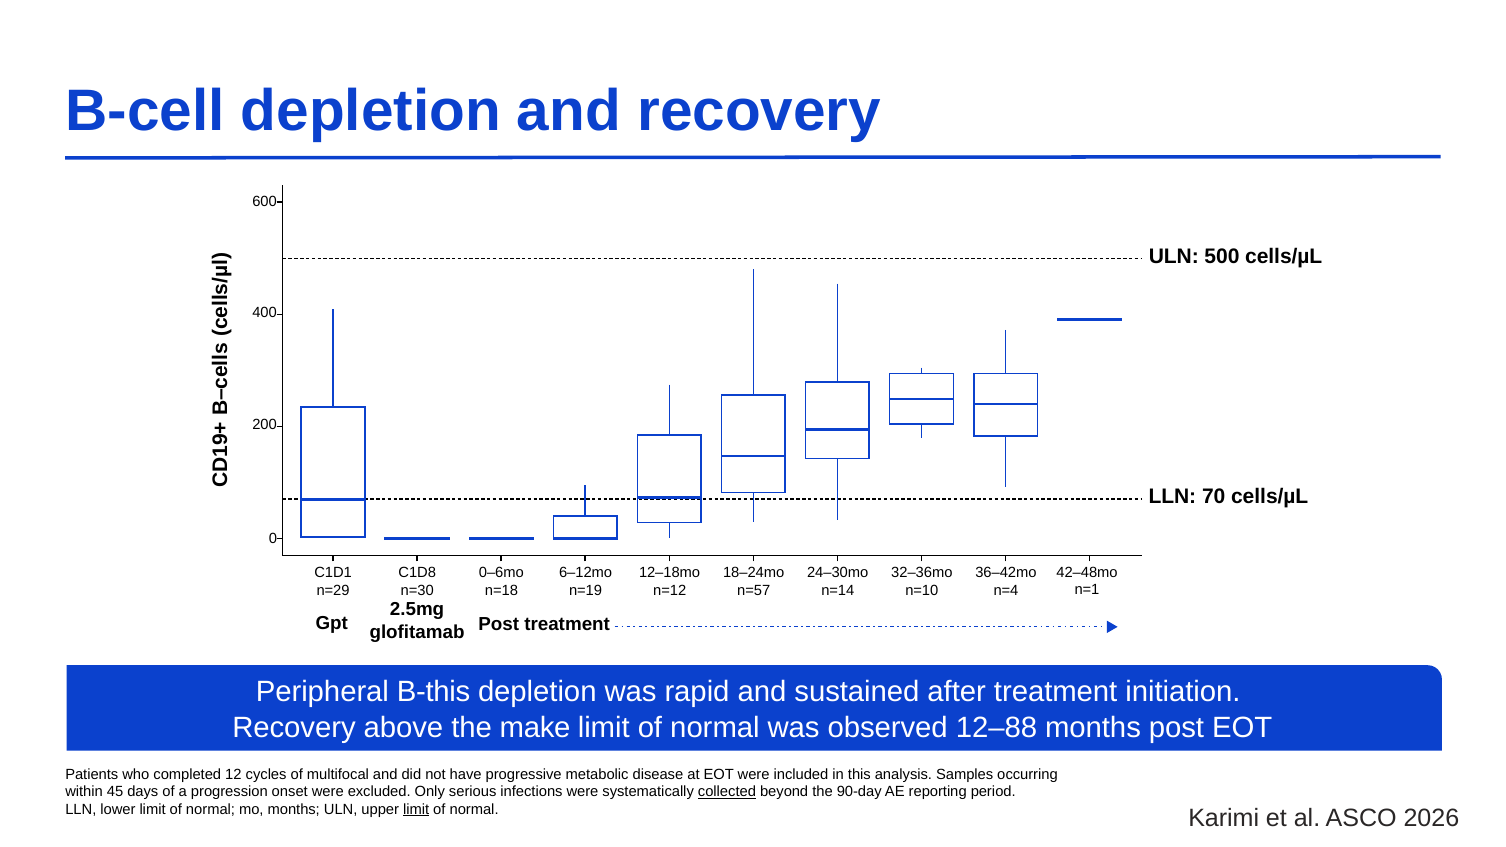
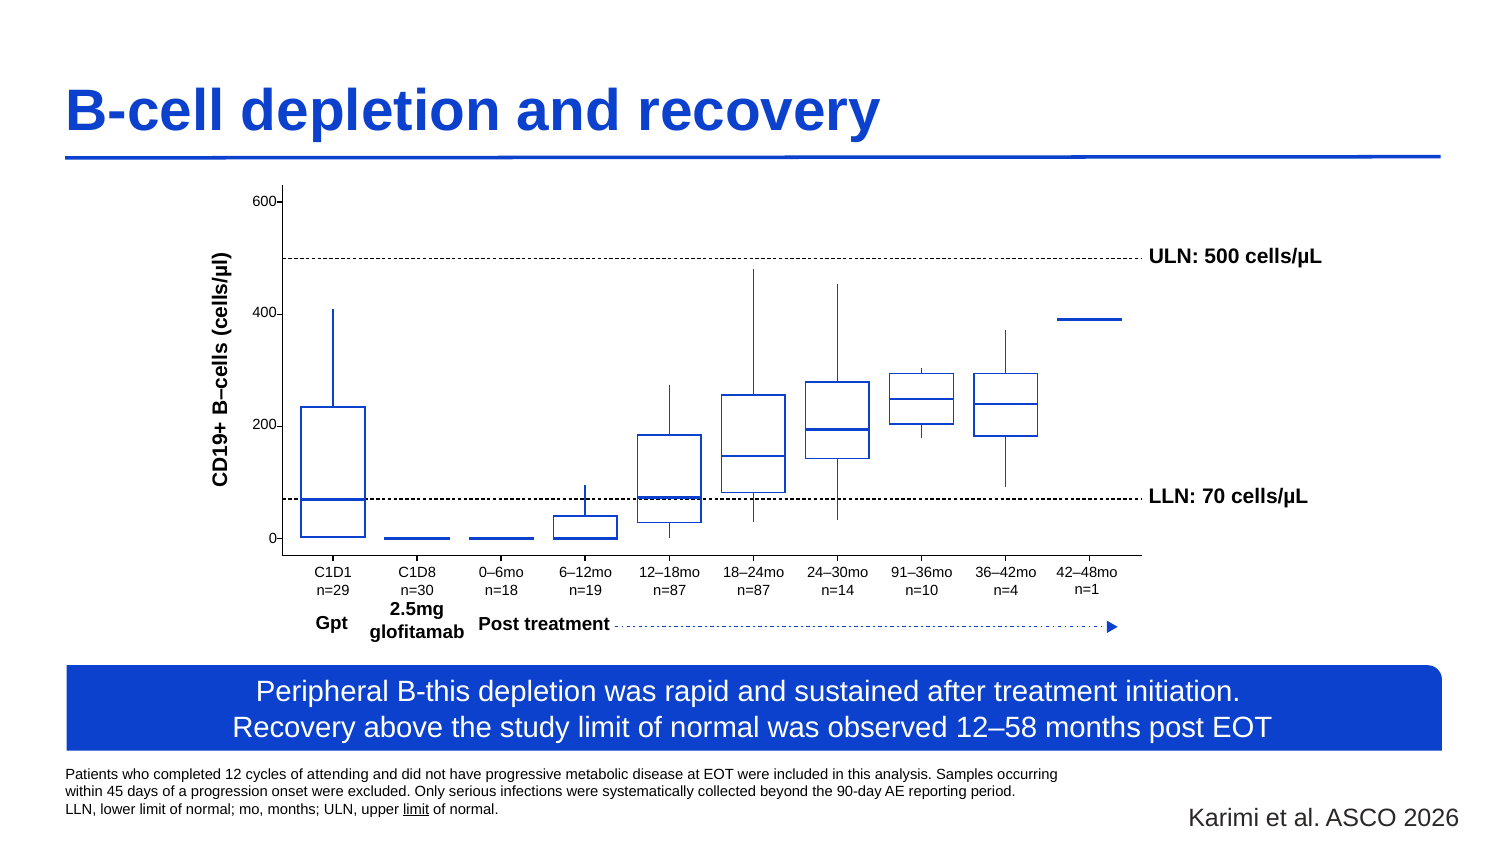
32–36mo: 32–36mo -> 91–36mo (922, 573)
n=12: n=12 -> n=87 (670, 591)
n=57: n=57 -> n=87 (754, 591)
make: make -> study (535, 728)
12–88: 12–88 -> 12–58 (996, 728)
multifocal: multifocal -> attending (338, 774)
collected underline: present -> none (727, 792)
